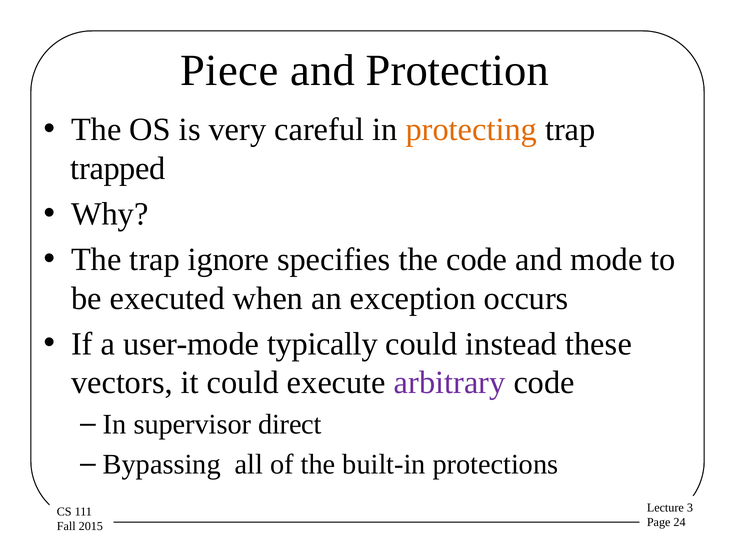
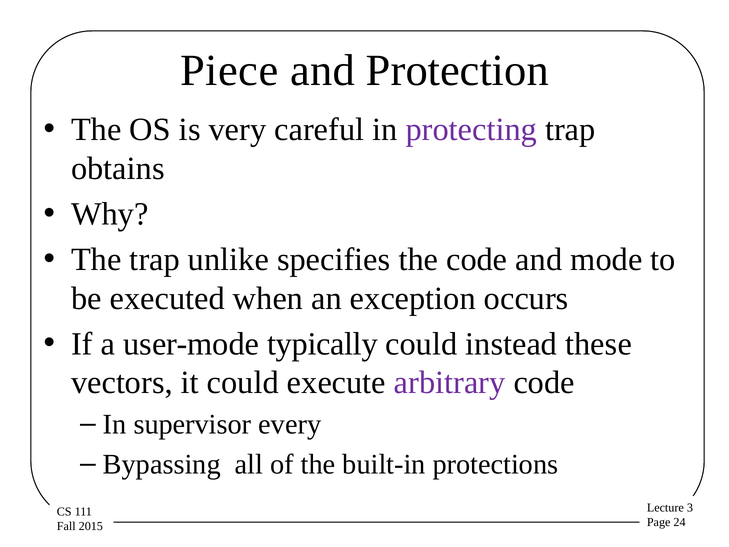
protecting colour: orange -> purple (471, 130)
trapped: trapped -> obtains (118, 169)
ignore: ignore -> unlike (228, 259)
direct: direct -> every (290, 424)
